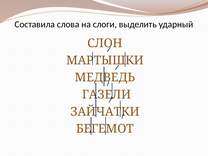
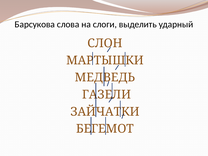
Составила: Составила -> Барсукова (35, 24)
